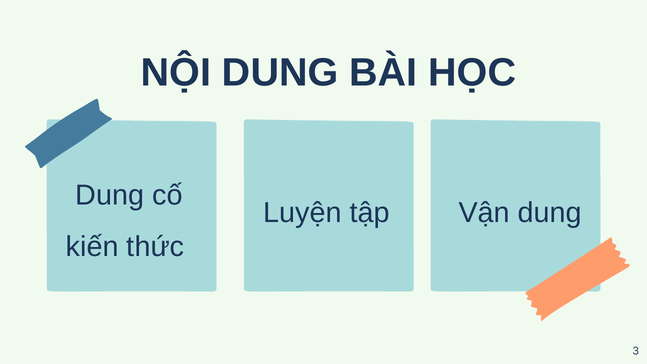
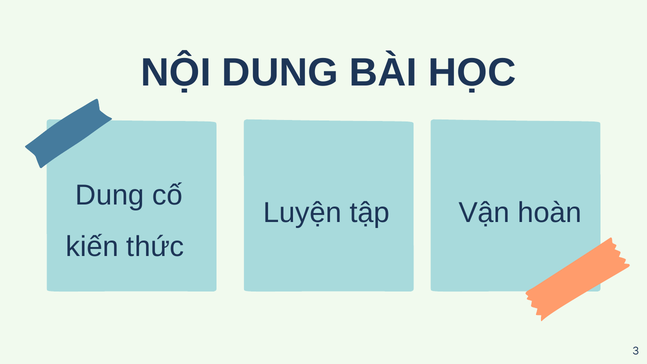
Vận dung: dung -> hoàn (550, 213)
